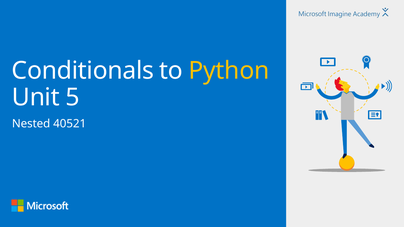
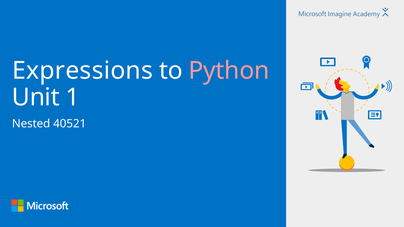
Conditionals: Conditionals -> Expressions (83, 71)
Python colour: yellow -> pink (229, 71)
5: 5 -> 1 (72, 97)
